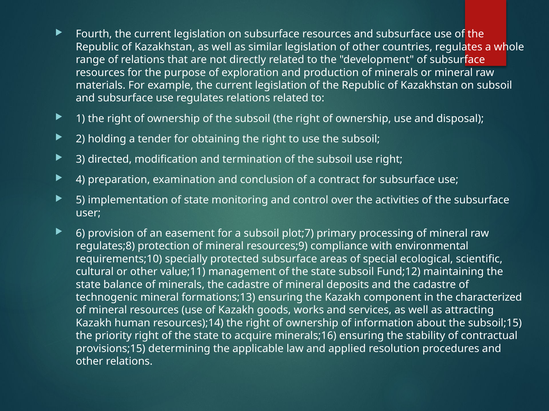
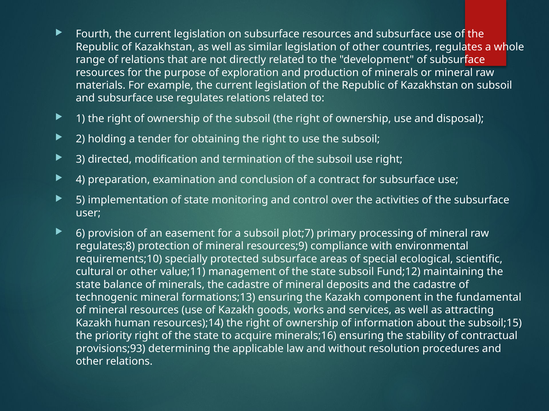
characterized: characterized -> fundamental (489, 298)
provisions;15: provisions;15 -> provisions;93 (111, 349)
applied: applied -> without (347, 349)
